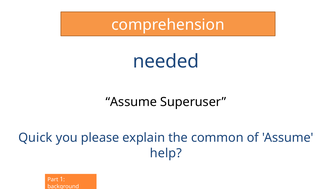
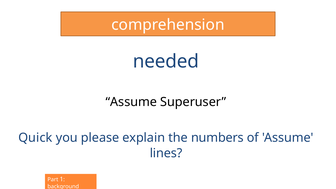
common: common -> numbers (217, 138)
help: help -> lines (166, 153)
